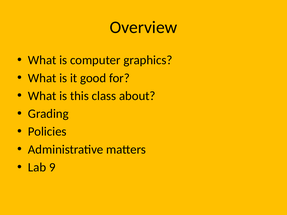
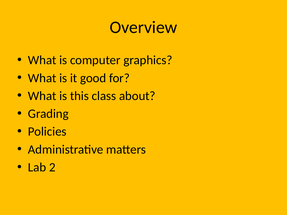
9: 9 -> 2 (52, 167)
